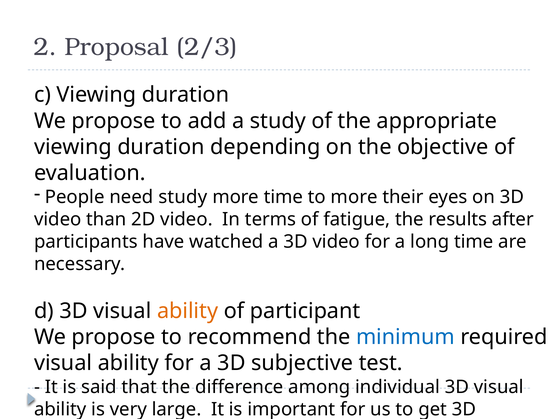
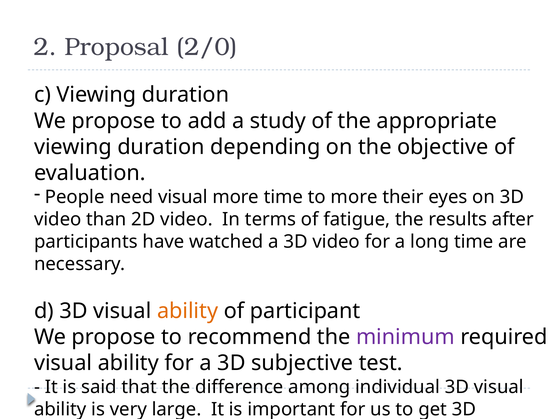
2/3: 2/3 -> 2/0 (207, 47)
need study: study -> visual (183, 197)
minimum colour: blue -> purple (405, 337)
